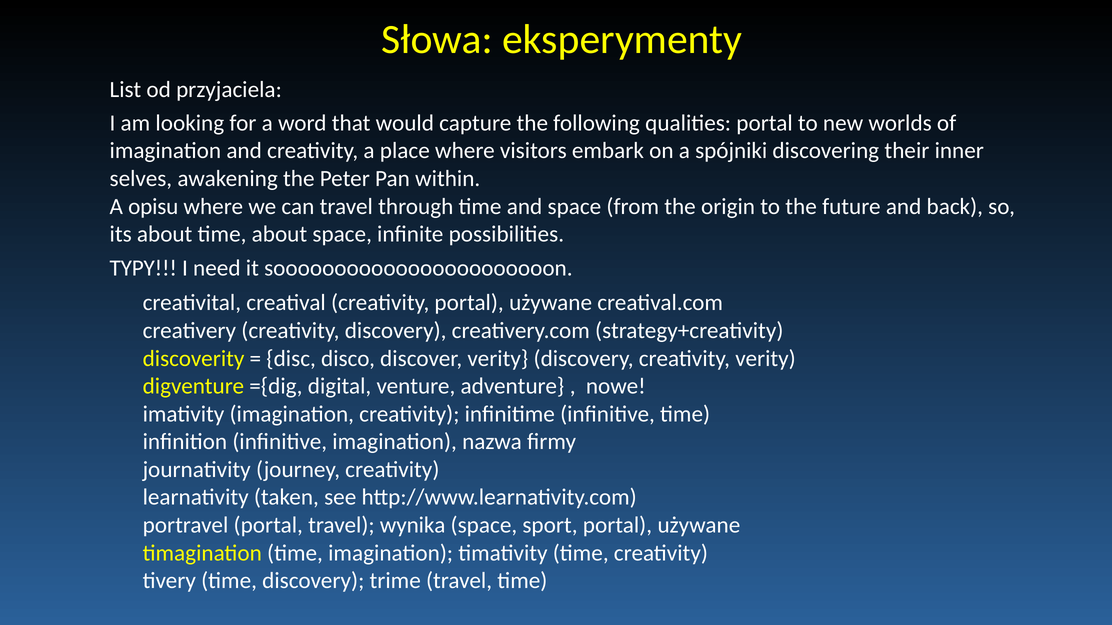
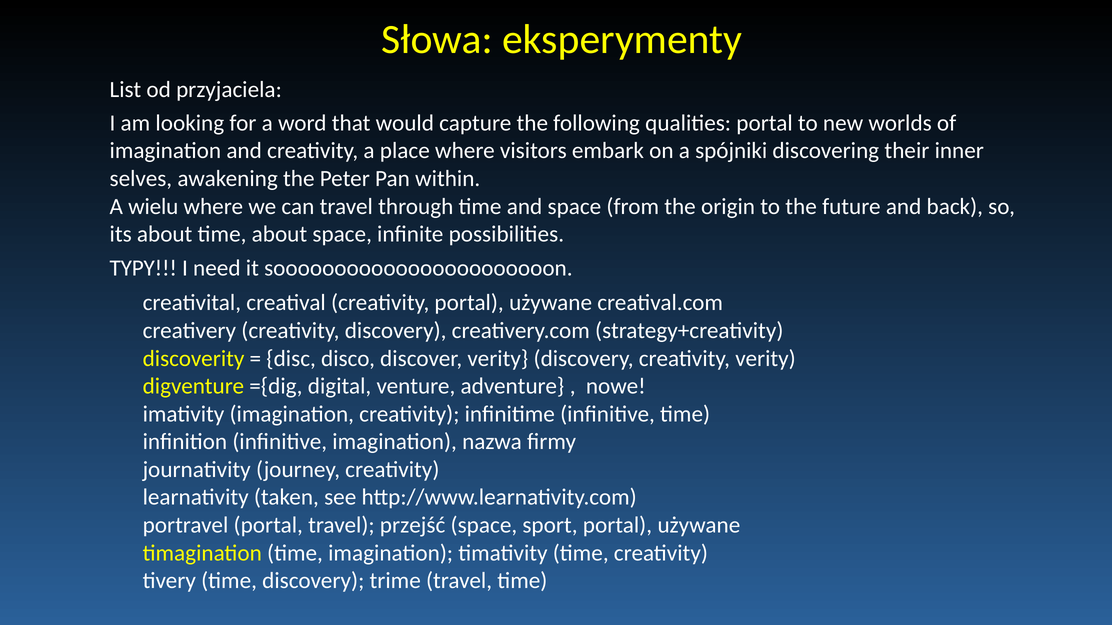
opisu: opisu -> wielu (153, 207)
wynika: wynika -> przejść (413, 526)
